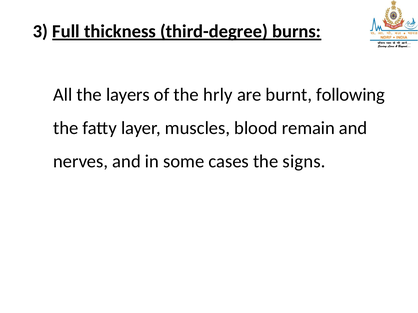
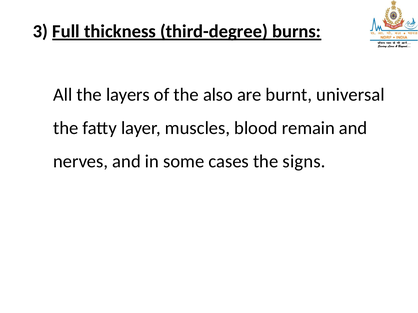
hrly: hrly -> also (218, 95)
following: following -> universal (350, 95)
